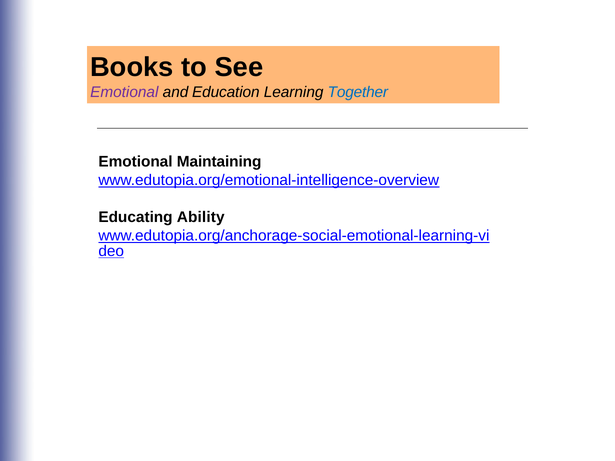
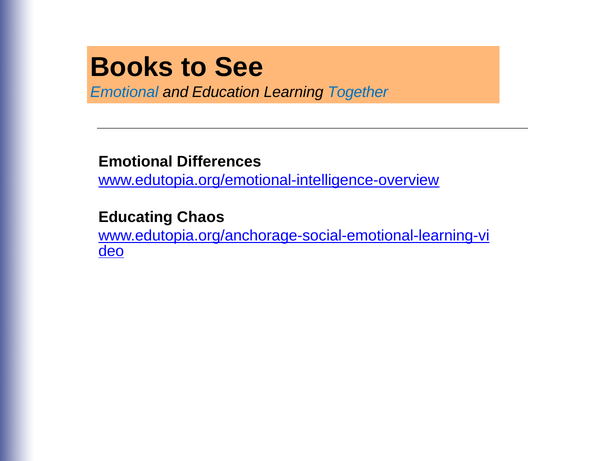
Emotional colour: purple -> blue (124, 92)
Maintaining: Maintaining -> Differences (219, 162)
Ability: Ability -> Chaos (201, 217)
